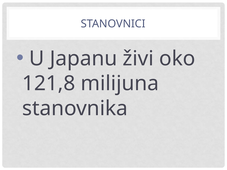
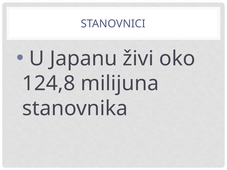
121,8: 121,8 -> 124,8 (49, 84)
